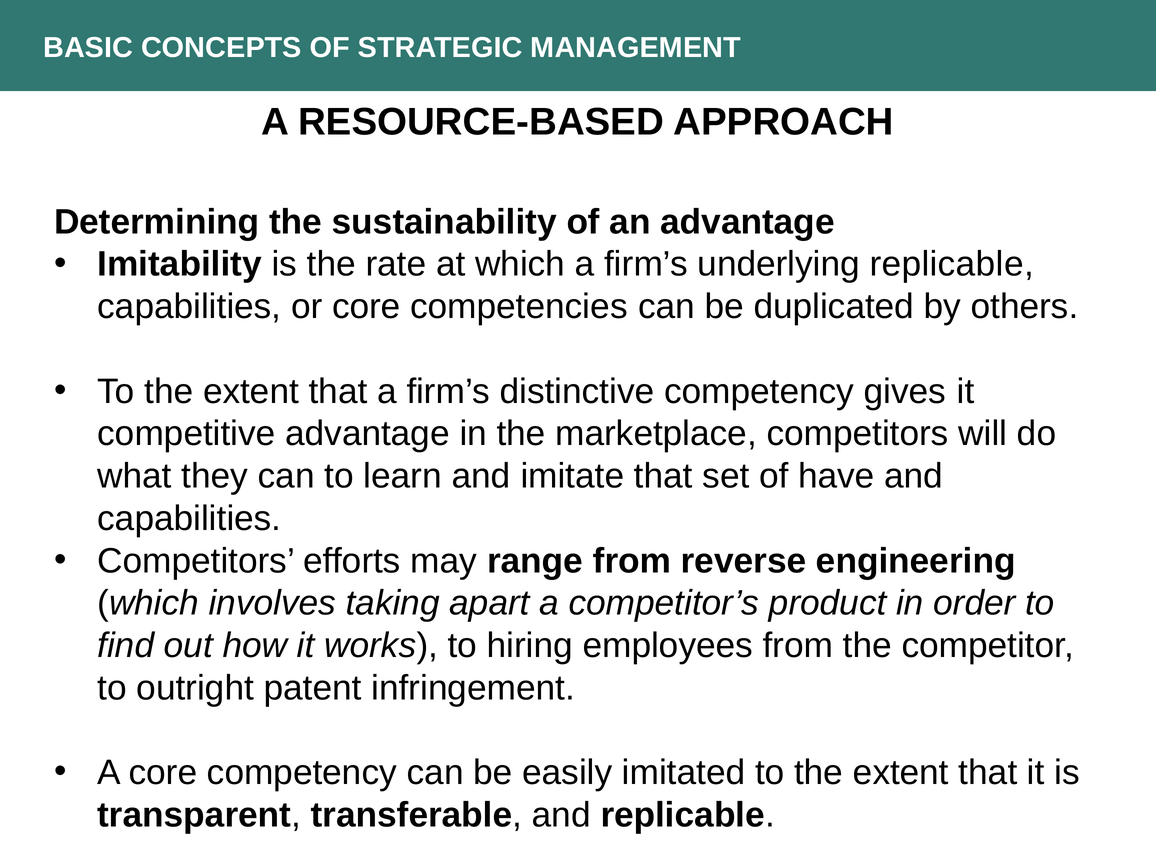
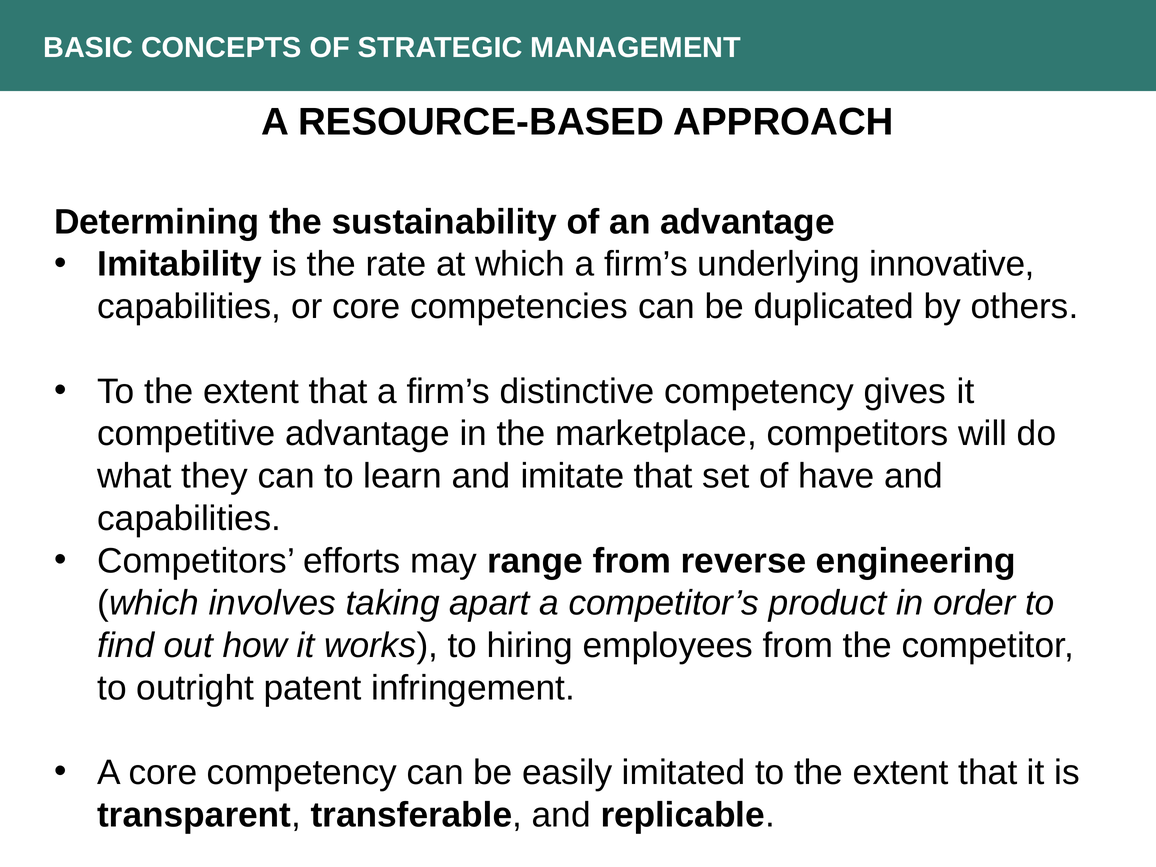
underlying replicable: replicable -> innovative (952, 264)
